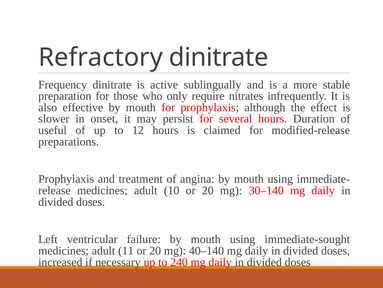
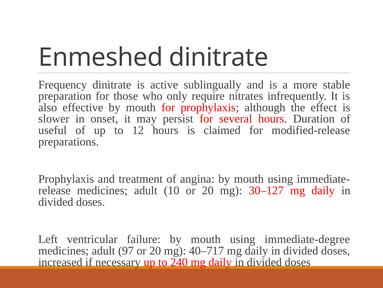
Refractory: Refractory -> Enmeshed (101, 57)
30–140: 30–140 -> 30–127 (266, 190)
immediate-sought: immediate-sought -> immediate-degree (307, 239)
11: 11 -> 97 (126, 250)
40–140: 40–140 -> 40–717 (207, 250)
